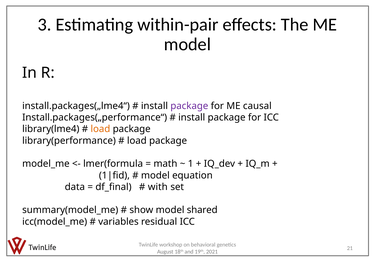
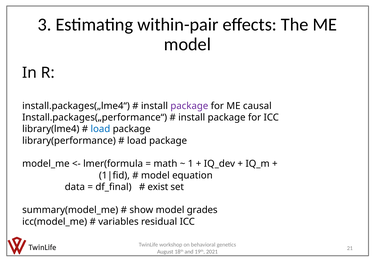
load colour: orange -> blue (100, 129)
with: with -> exist (158, 187)
shared: shared -> grades (202, 210)
